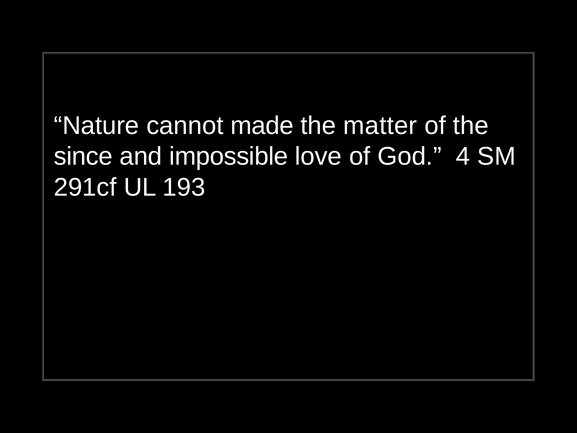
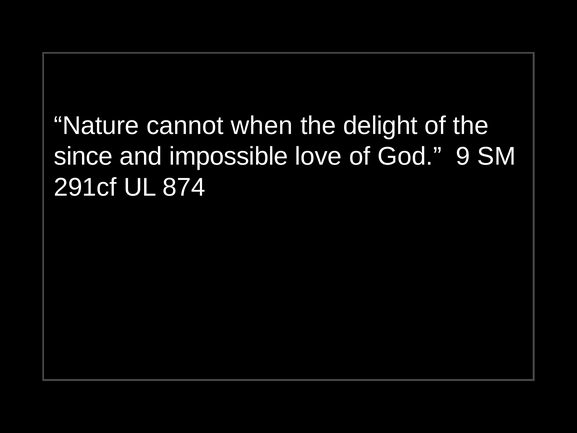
made: made -> when (262, 126)
matter: matter -> delight (380, 126)
4: 4 -> 9 (463, 156)
193: 193 -> 874 (184, 187)
